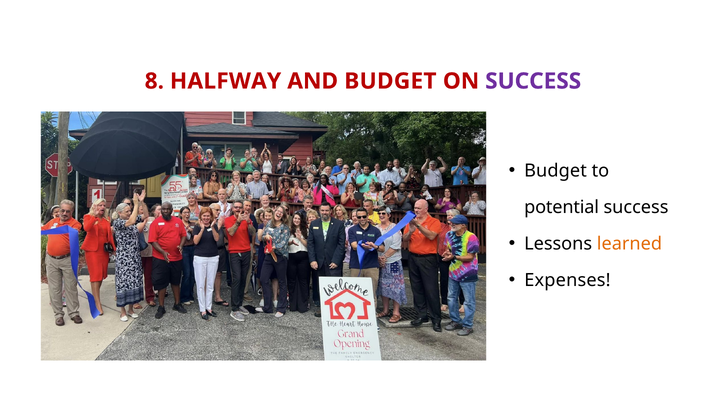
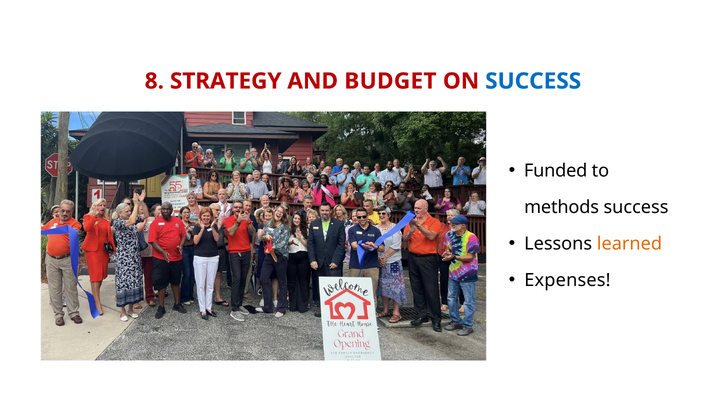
HALFWAY: HALFWAY -> STRATEGY (226, 81)
SUCCESS colour: purple -> blue (533, 81)
Budget: Budget -> Funded (556, 171)
potential: potential -> methods (562, 207)
